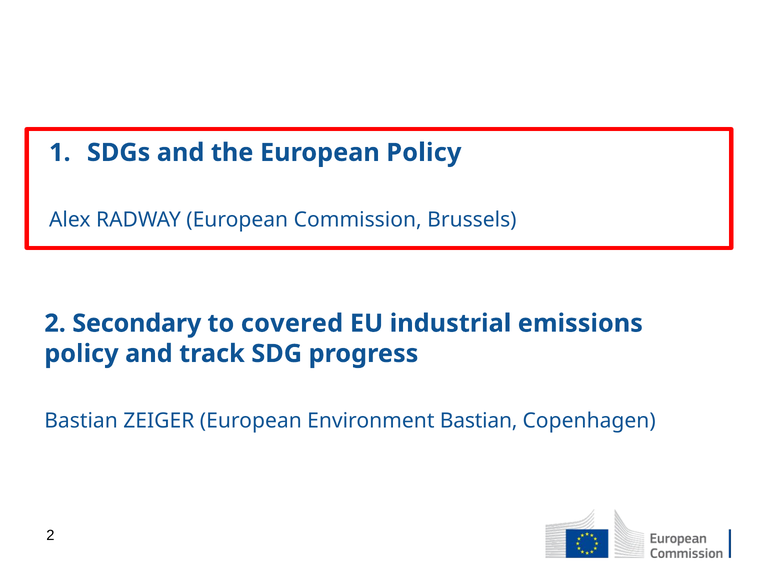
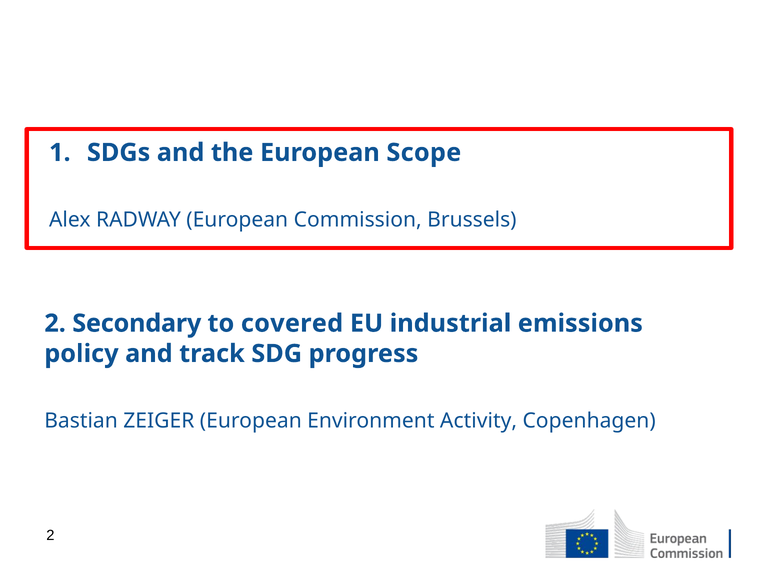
European Policy: Policy -> Scope (424, 153)
Environment Bastian: Bastian -> Activity (479, 421)
